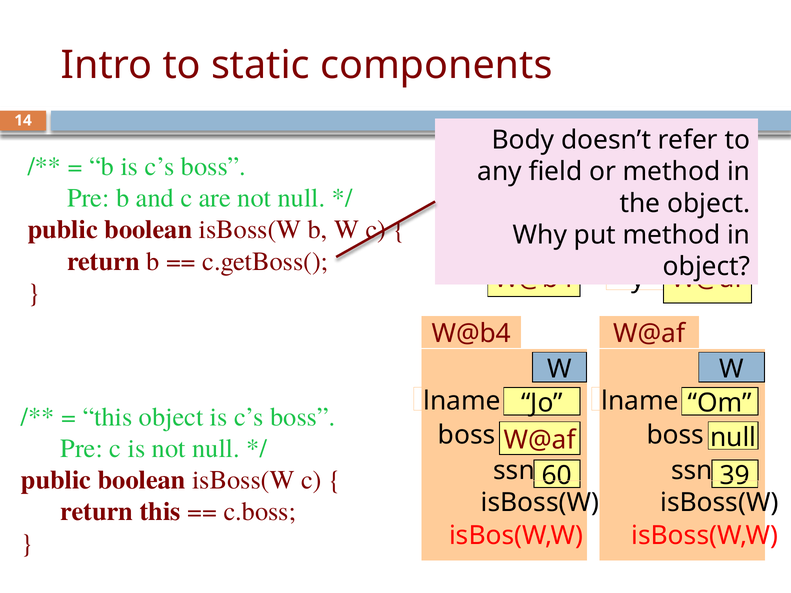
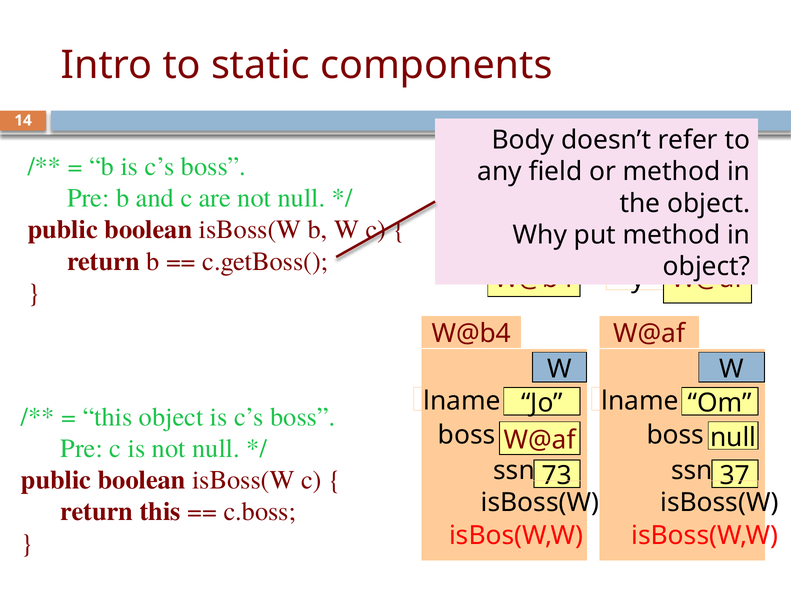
60: 60 -> 73 (557, 476)
39: 39 -> 37 (735, 476)
